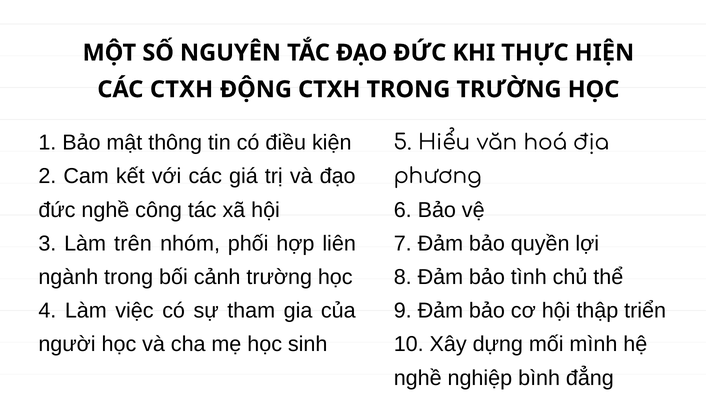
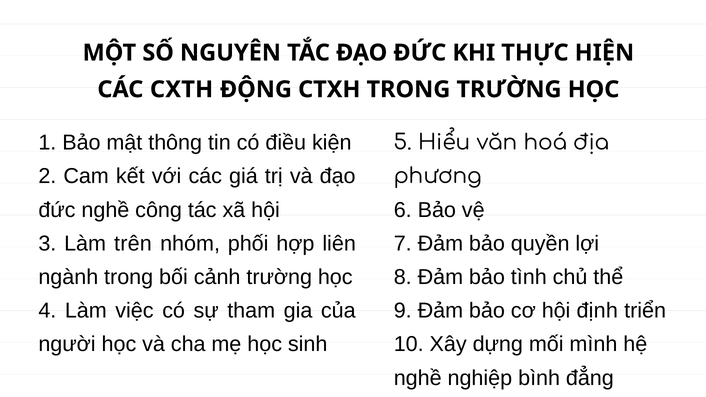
CÁC CTXH: CTXH -> CXTH (182, 89)
thập: thập -> định (597, 311)
